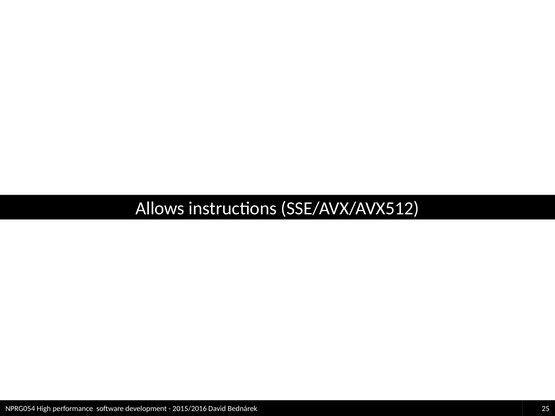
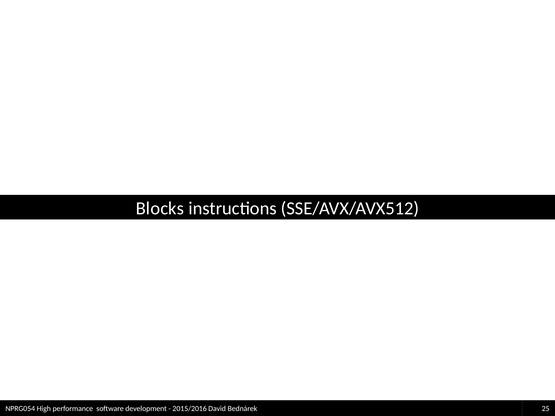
Allows: Allows -> Blocks (160, 209)
